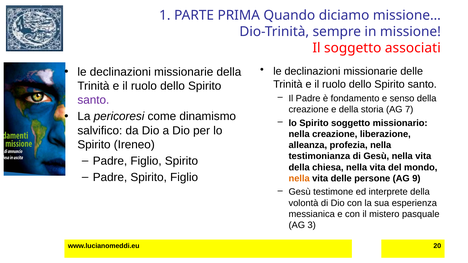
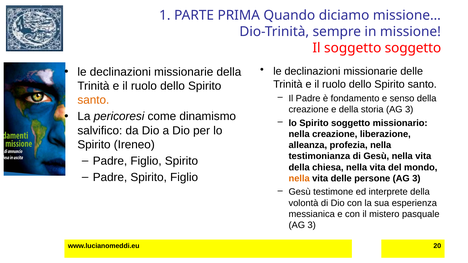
soggetto associati: associati -> soggetto (413, 48)
santo colour: purple -> orange (93, 100)
storia AG 7: 7 -> 3 (409, 110)
persone AG 9: 9 -> 3 (416, 179)
